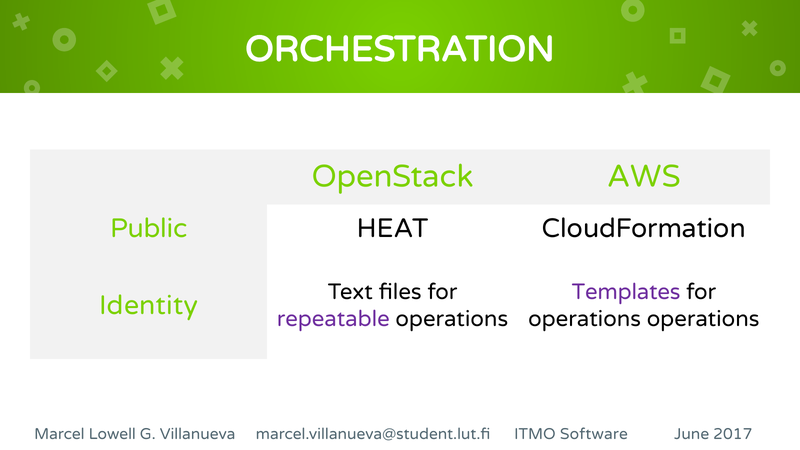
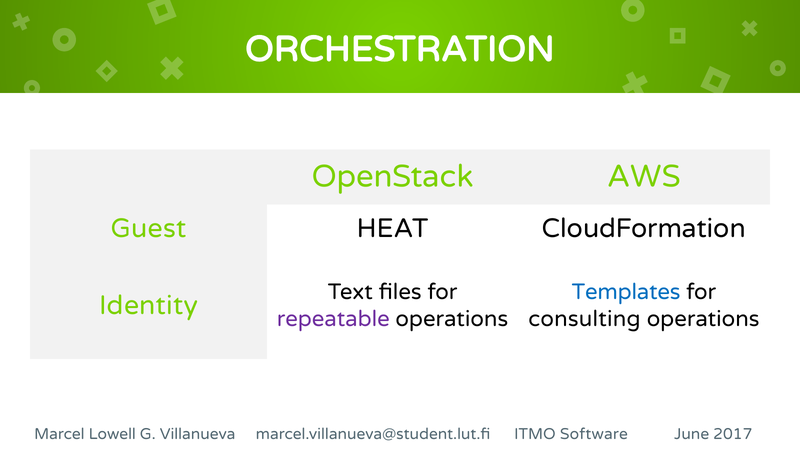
Public: Public -> Guest (149, 228)
Templates colour: purple -> blue (626, 292)
operations: operations -> consulting (584, 319)
